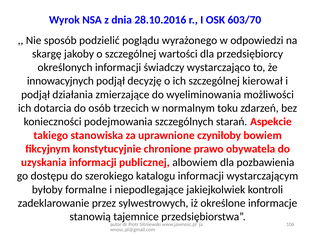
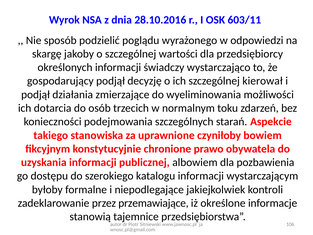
603/70: 603/70 -> 603/11 (244, 20)
innowacyjnych: innowacyjnych -> gospodarujący (60, 81)
sylwestrowych: sylwestrowych -> przemawiające (153, 203)
